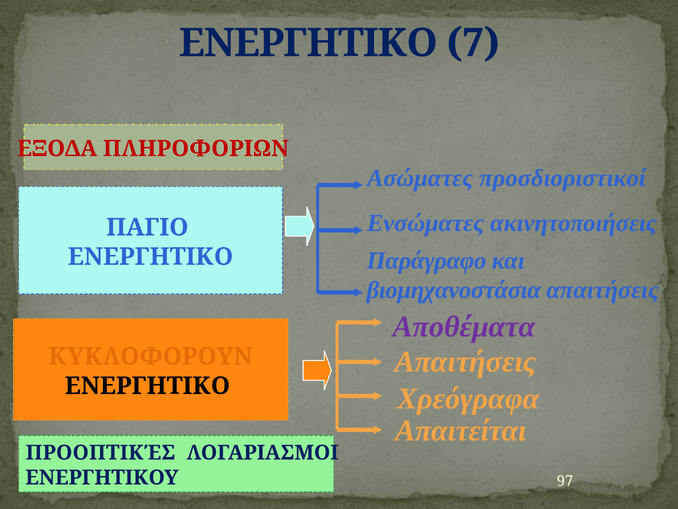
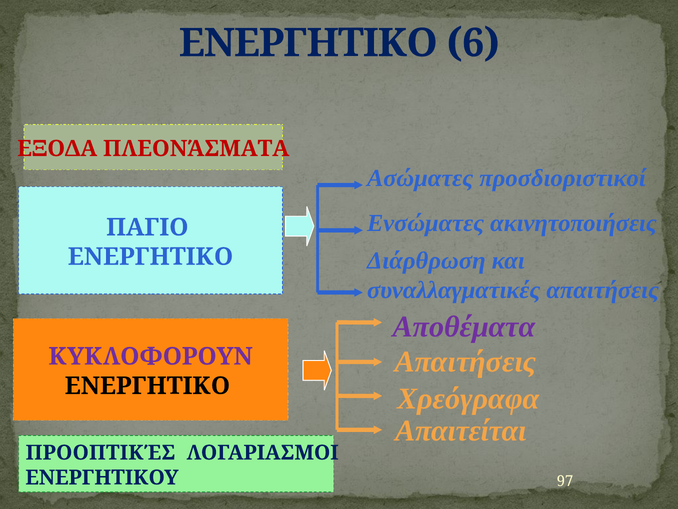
7: 7 -> 6 (473, 43)
ΠΛΗΡΟΦΟΡΙΩΝ: ΠΛΗΡΟΦΟΡΙΩΝ -> ΠΛΕΟΝΆΣΜΑΤΑ (196, 148)
Παράγραφο: Παράγραφο -> Διάρθρωση (426, 260)
βιομηχανοστάσια: βιομηχανοστάσια -> συναλλαγματικές (454, 290)
ΚΥΚΛΟΦΟΡΟΥΝ colour: orange -> purple (151, 356)
